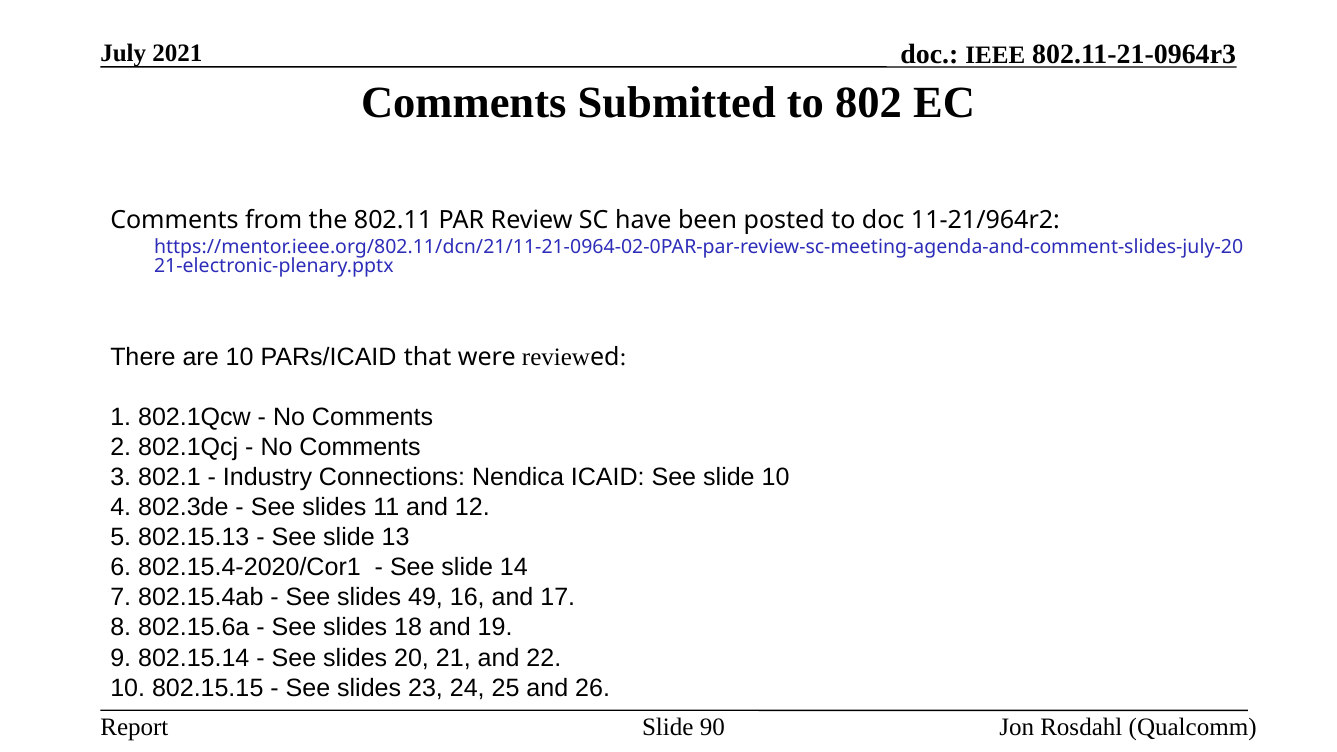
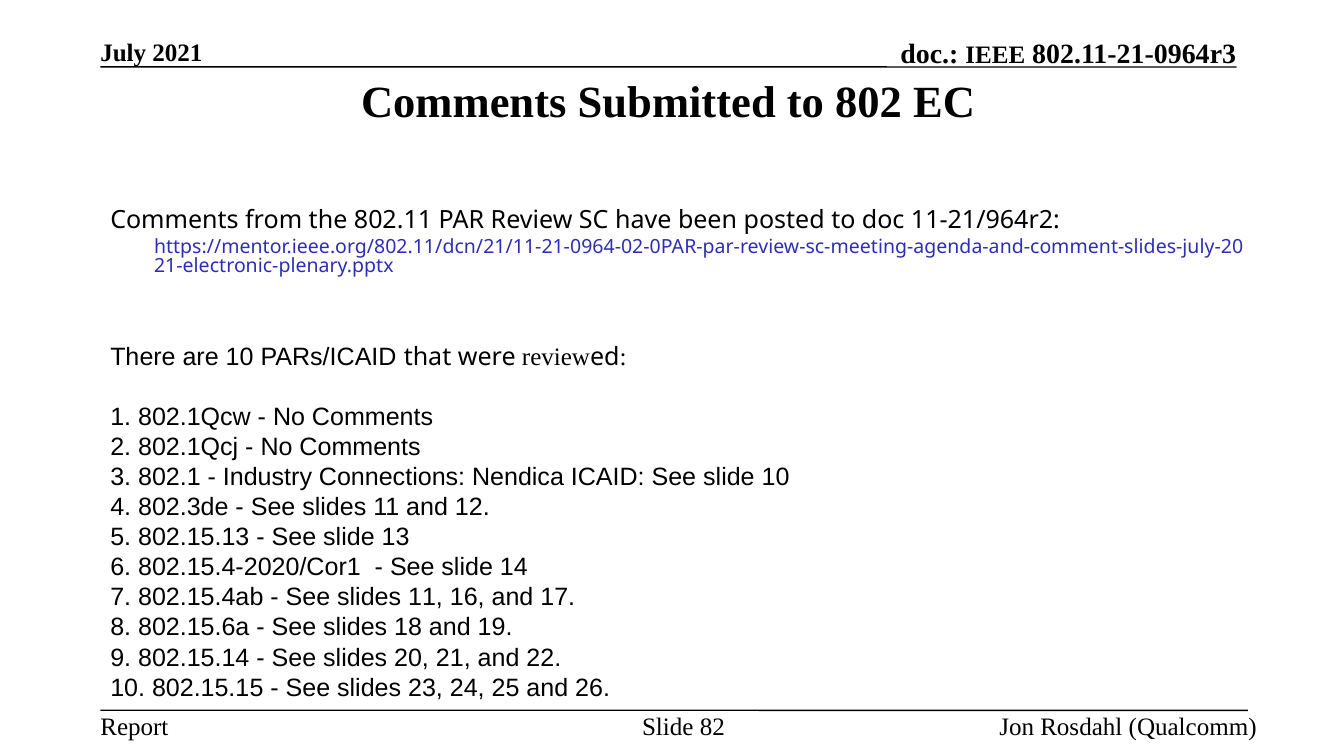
49: 49 -> 11 (426, 598)
90: 90 -> 82 (712, 727)
